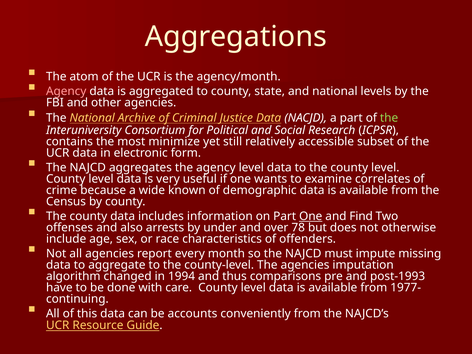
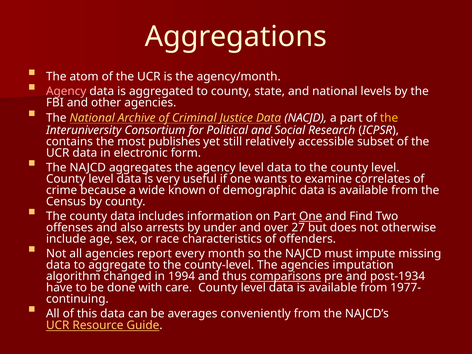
the colour: light green -> yellow (389, 118)
minimize: minimize -> publishes (174, 142)
78: 78 -> 27 (298, 228)
comparisons underline: none -> present (285, 276)
post-1993: post-1993 -> post-1934 (398, 276)
accounts: accounts -> averages (193, 314)
